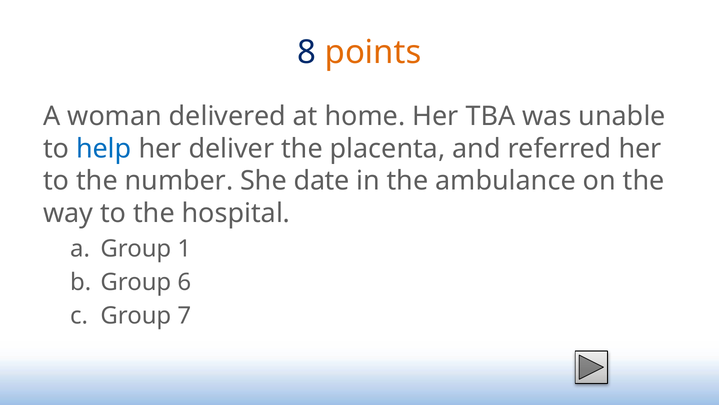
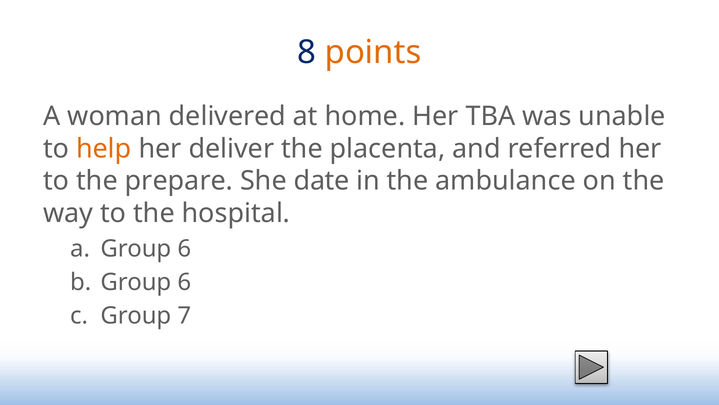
help colour: blue -> orange (104, 148)
number: number -> prepare (179, 181)
a Group 1: 1 -> 6 (184, 248)
